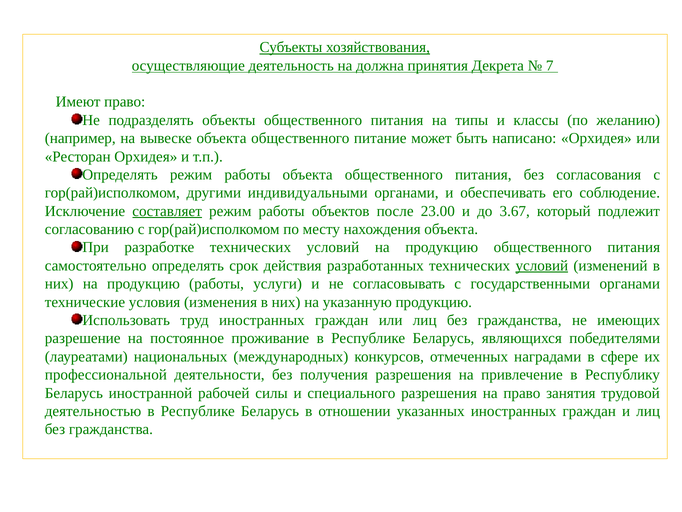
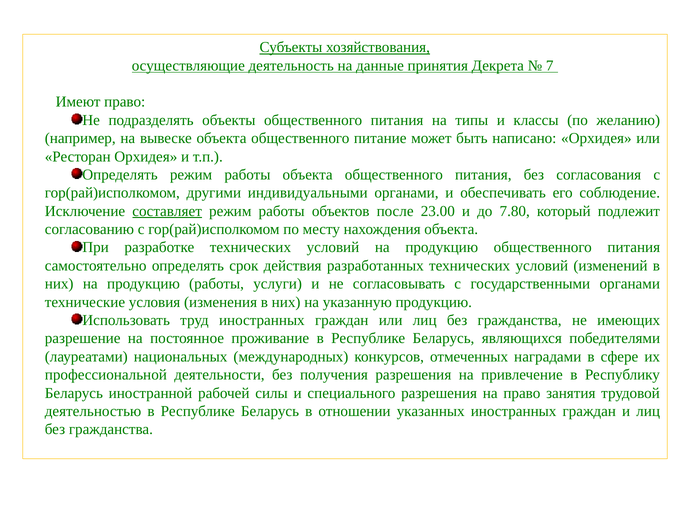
должна: должна -> данные (380, 65)
3.67: 3.67 -> 7.80 (515, 211)
условий underline: present -> none (542, 265)
